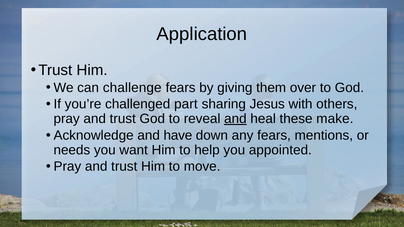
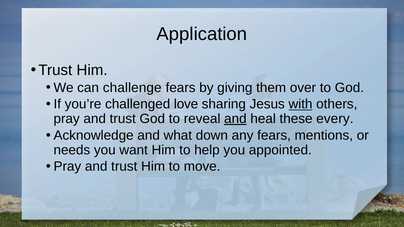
part: part -> love (186, 104)
with underline: none -> present (301, 104)
make: make -> every (335, 119)
have: have -> what (178, 136)
